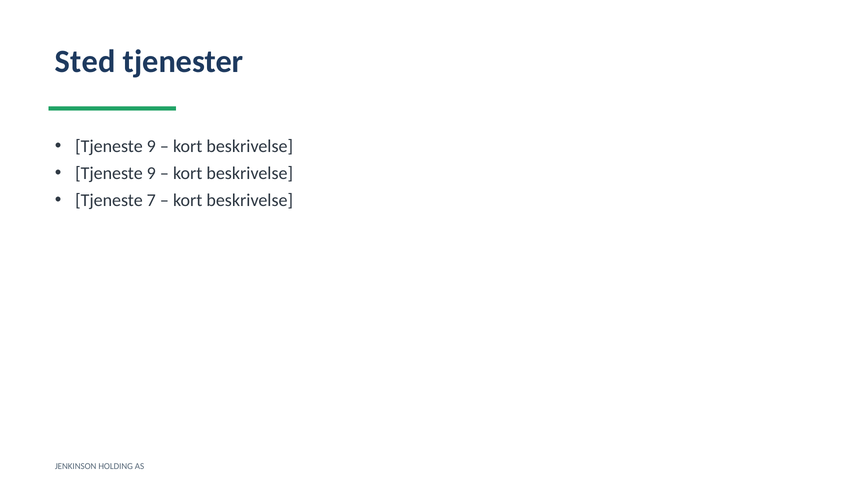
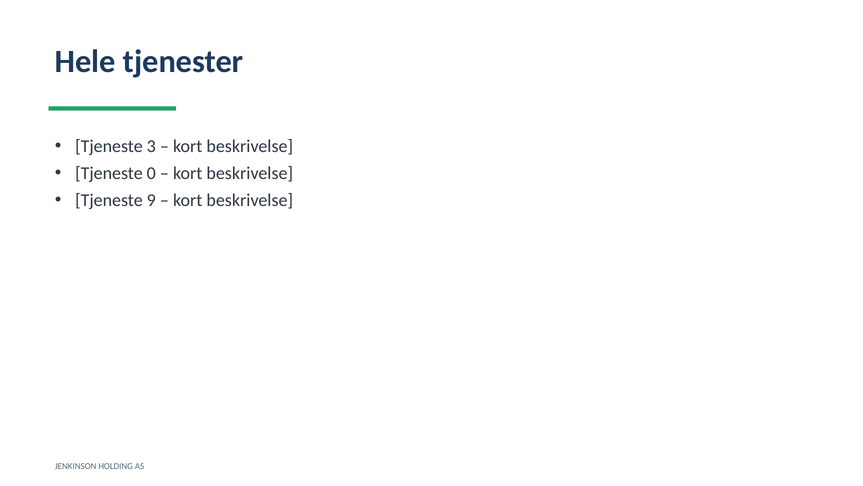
Sted: Sted -> Hele (85, 62)
9: 9 -> 3 (151, 146)
9: 9 -> 0 (151, 173)
7: 7 -> 9 (151, 200)
